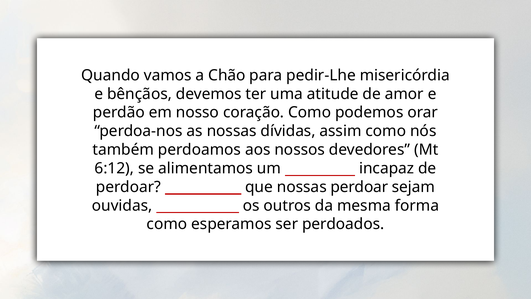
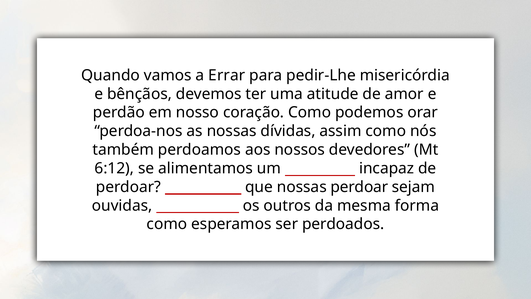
Chão: Chão -> Errar (227, 75)
